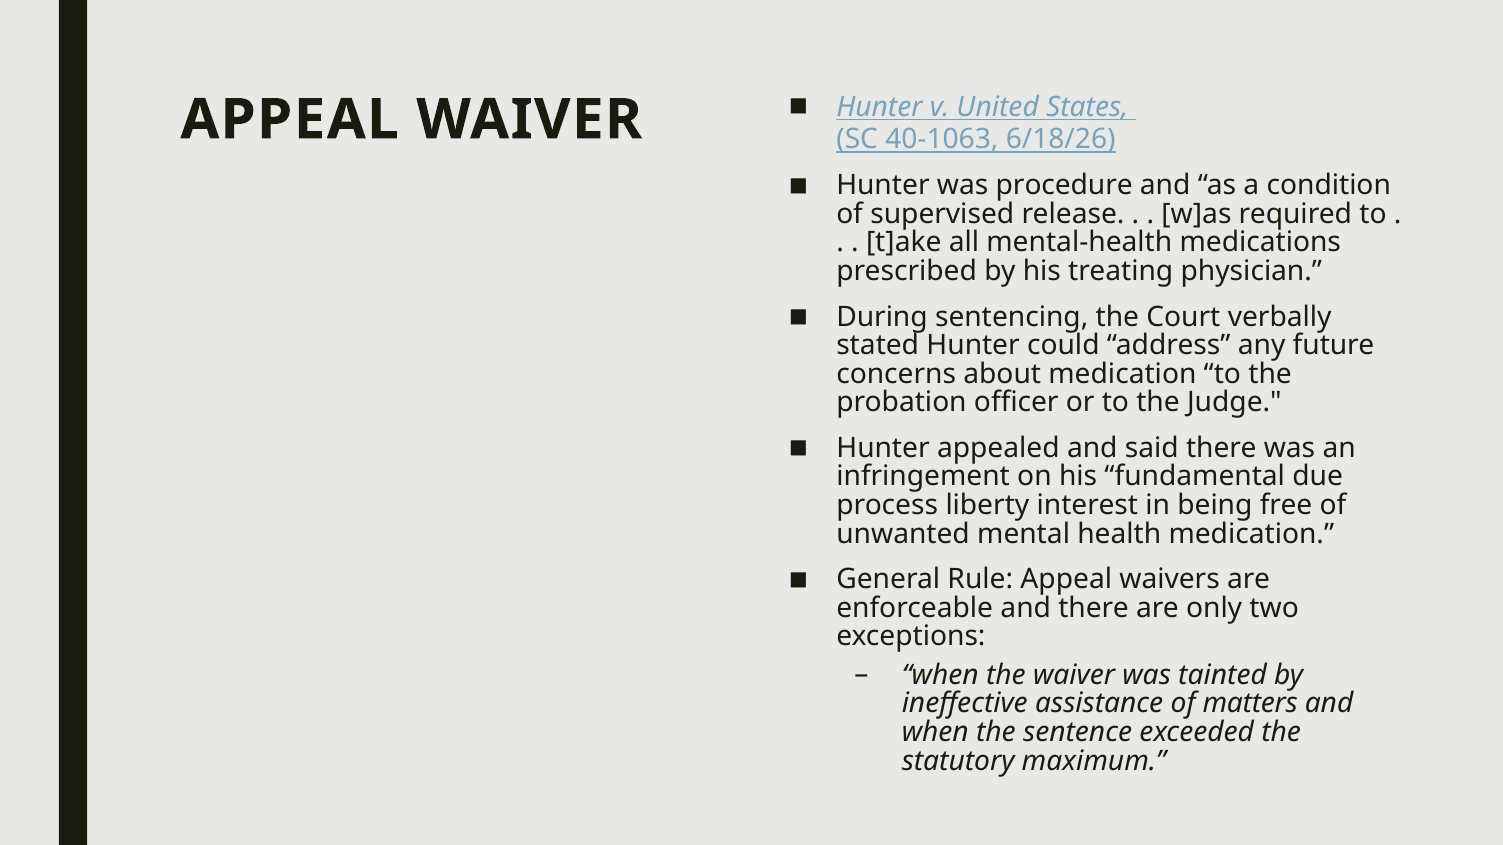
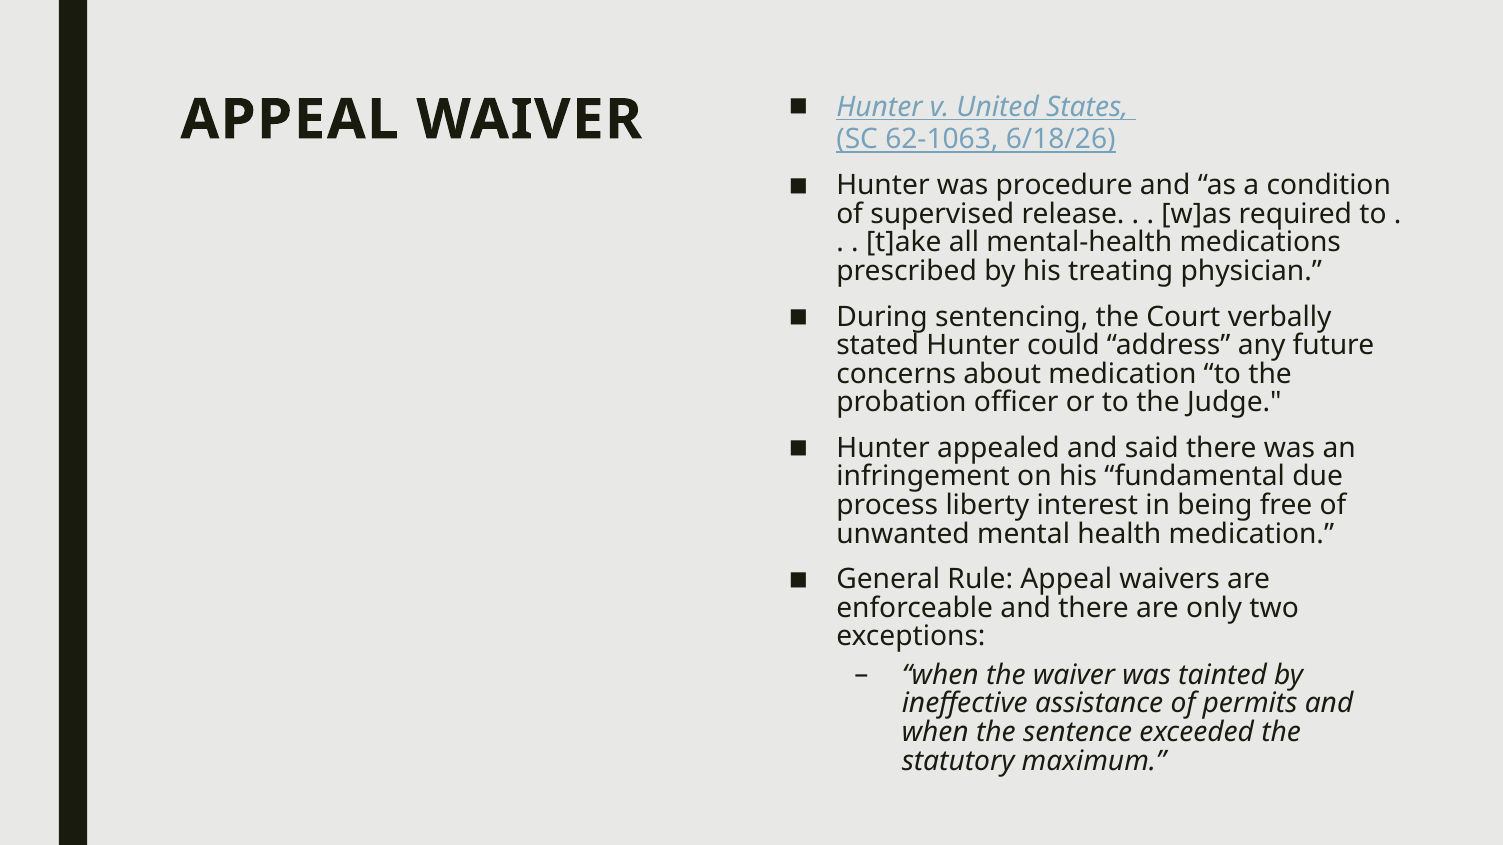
40-1063: 40-1063 -> 62-1063 (942, 139)
matters: matters -> permits (1250, 704)
